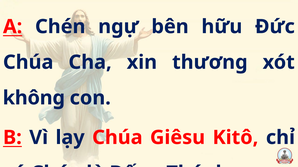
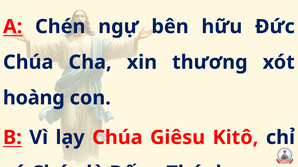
không: không -> hoàng (34, 98)
